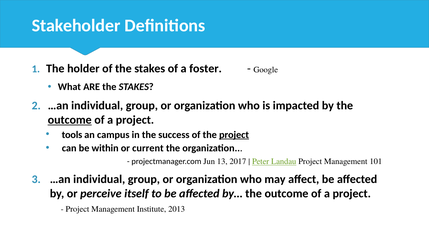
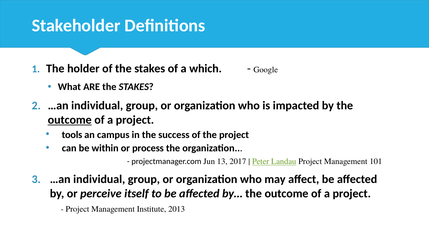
foster: foster -> which (206, 69)
project underline: present -> none (234, 135)
current: current -> process (148, 148)
